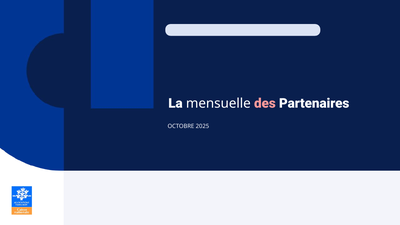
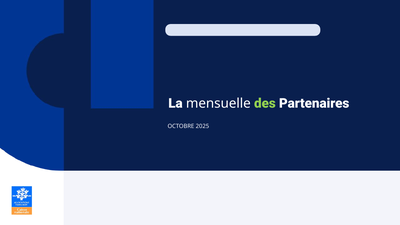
des colour: pink -> light green (265, 103)
